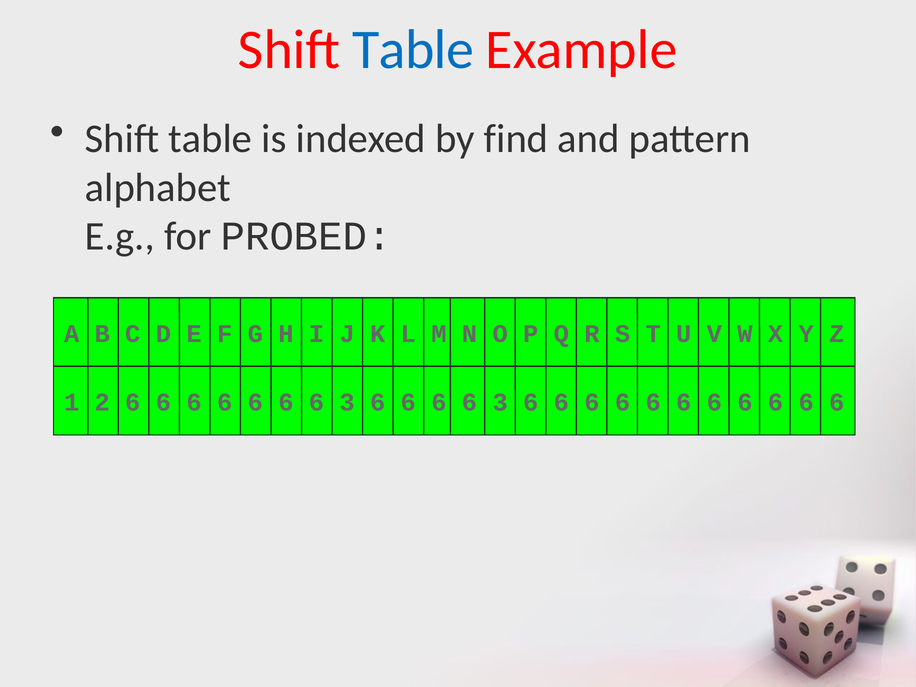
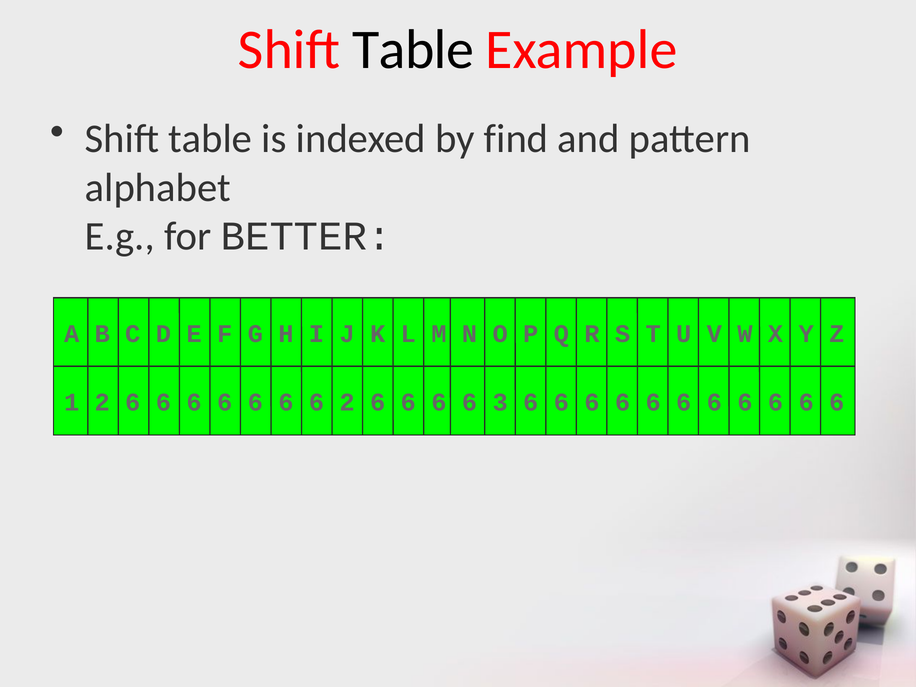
Table colour: blue -> black (413, 50)
PROBED: PROBED -> BETTER (306, 236)
3: 3 -> 2 (347, 403)
